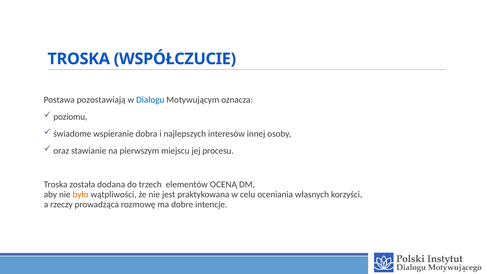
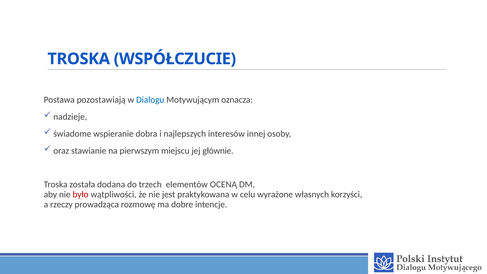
poziomu: poziomu -> nadzieje (70, 117)
procesu: procesu -> głównie (218, 151)
było colour: orange -> red (81, 194)
oceniania: oceniania -> wyrażone (275, 194)
